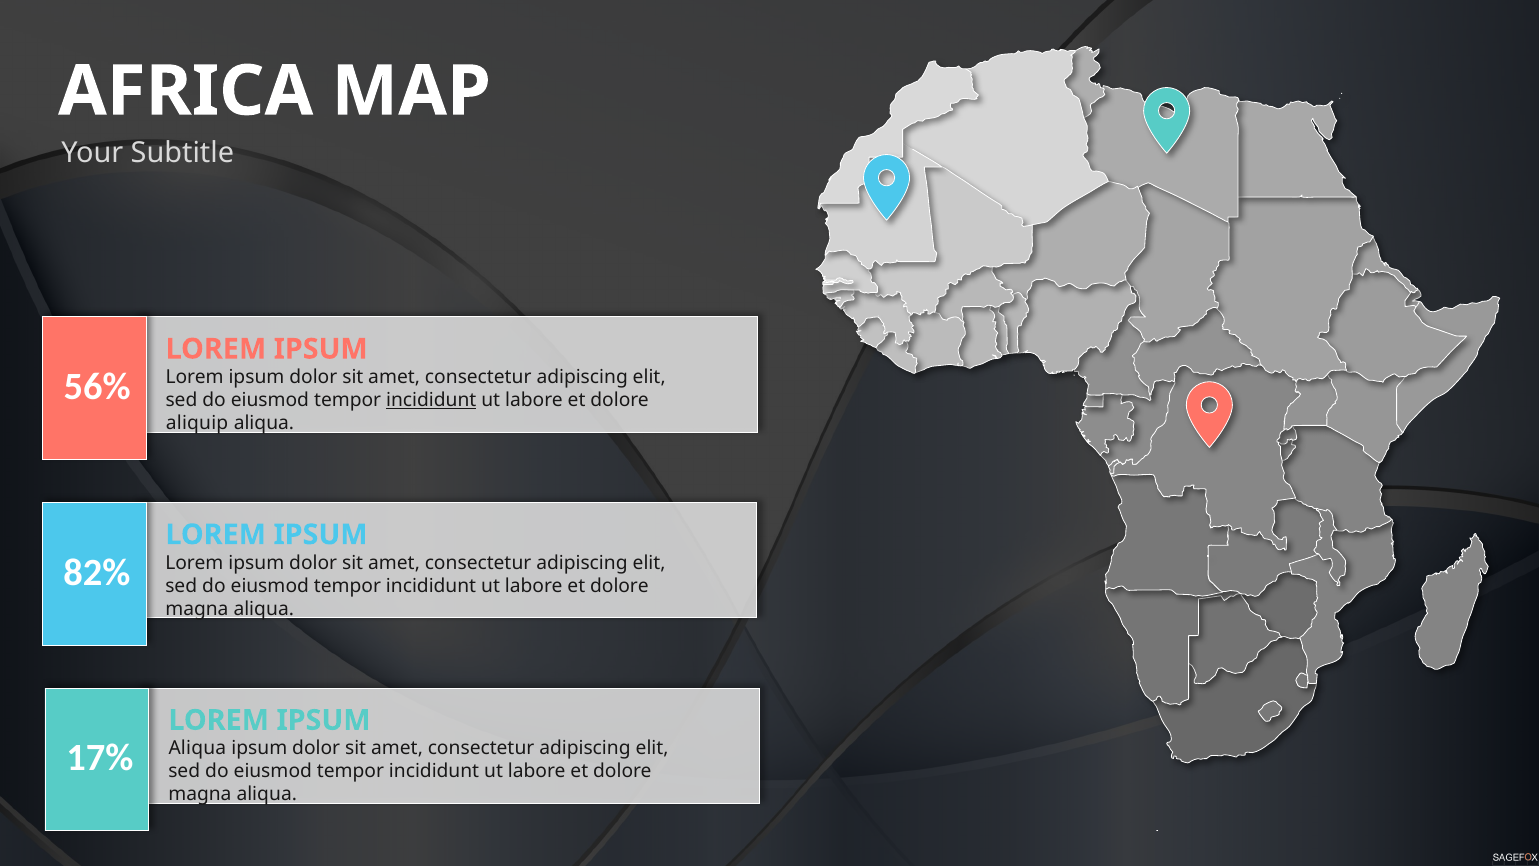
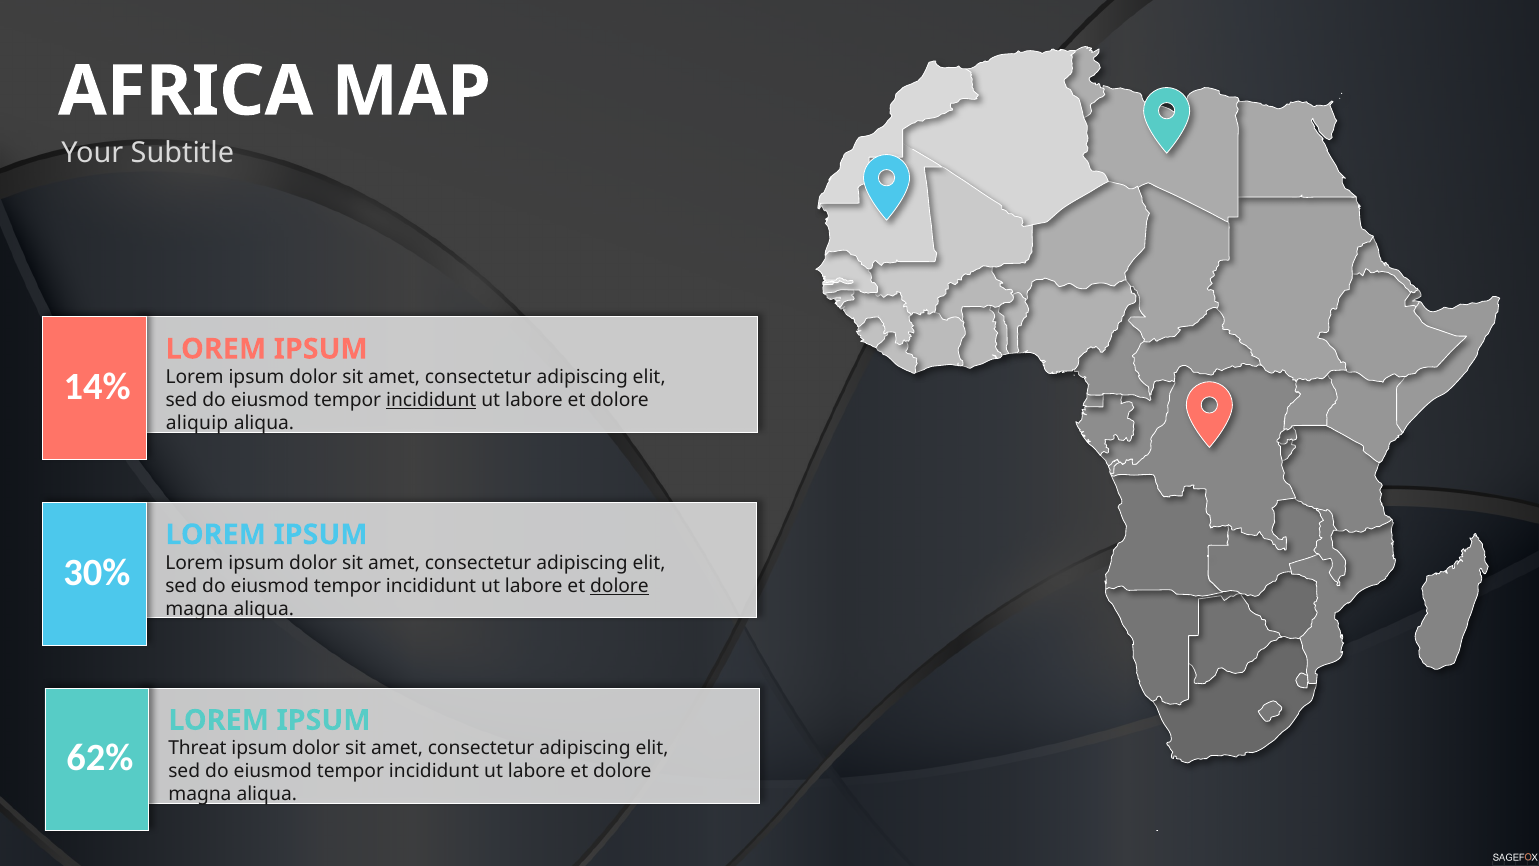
56%: 56% -> 14% (97, 387)
82%: 82% -> 30% (97, 572)
dolore underline: none -> present (619, 586)
17%: 17% -> 62% (100, 758)
Aliqua: Aliqua -> Threat (198, 748)
